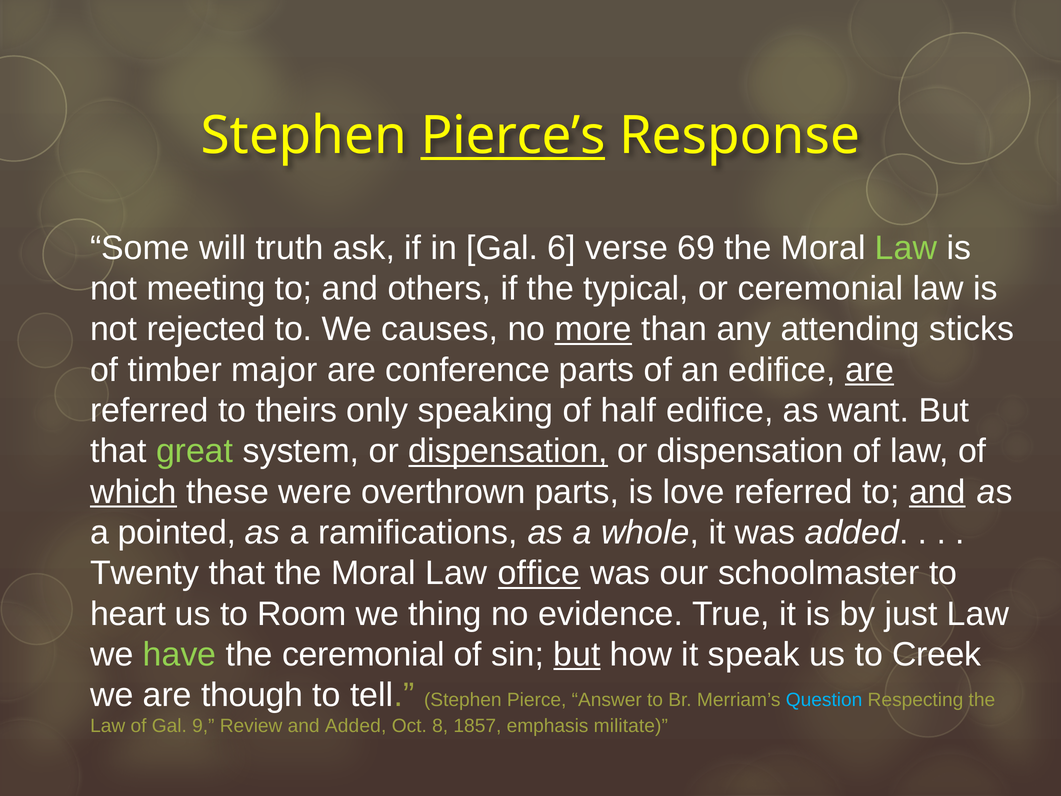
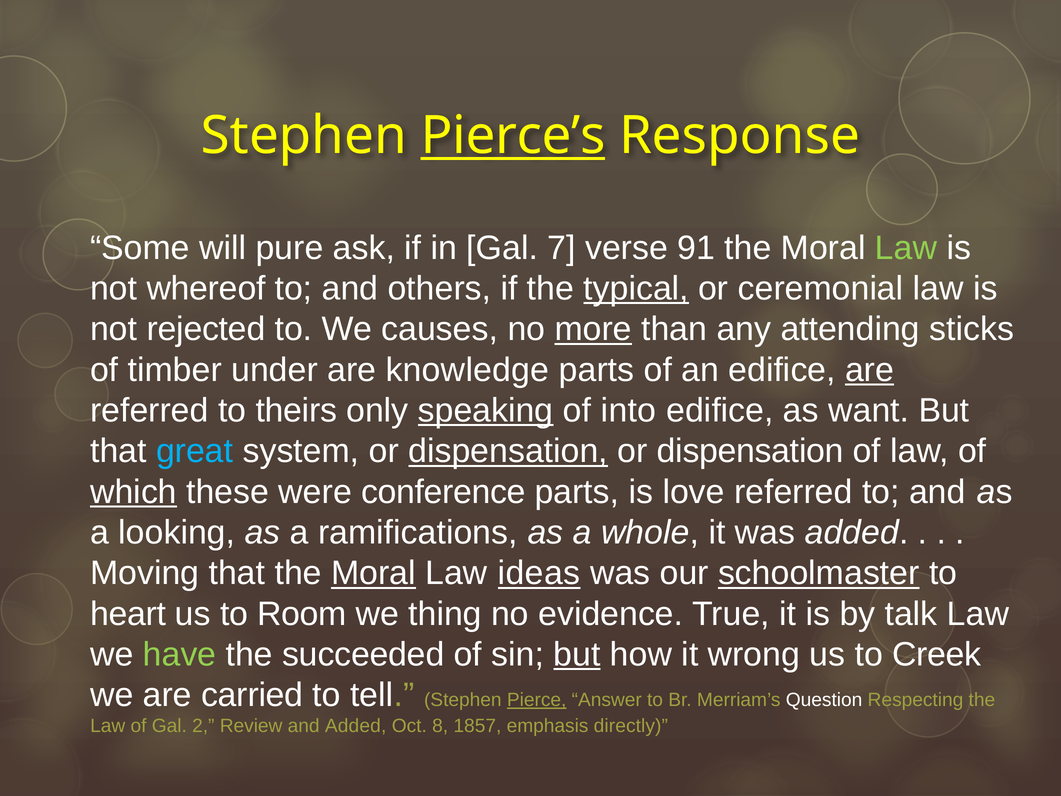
truth: truth -> pure (289, 248)
6: 6 -> 7 (561, 248)
69: 69 -> 91 (696, 248)
meeting: meeting -> whereof (206, 289)
typical underline: none -> present (636, 289)
major: major -> under (275, 370)
conference: conference -> knowledge (467, 370)
speaking underline: none -> present (486, 410)
half: half -> into (628, 410)
great colour: light green -> light blue (195, 451)
overthrown: overthrown -> conference (443, 492)
and underline: present -> none (937, 492)
pointed: pointed -> looking (177, 532)
Twenty: Twenty -> Moving (145, 573)
Moral underline: none -> present (374, 573)
office: office -> ideas (539, 573)
schoolmaster underline: none -> present (819, 573)
just: just -> talk (911, 614)
the ceremonial: ceremonial -> succeeded (363, 654)
speak: speak -> wrong (754, 654)
though: though -> carried (252, 695)
Pierce underline: none -> present (537, 700)
Question colour: light blue -> white (824, 700)
9: 9 -> 2 (203, 726)
militate: militate -> directly (631, 726)
